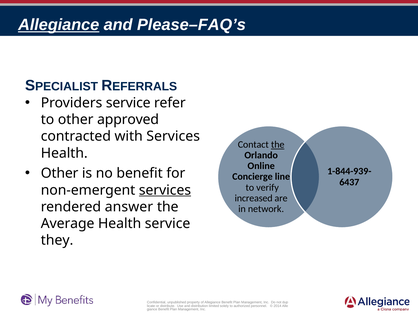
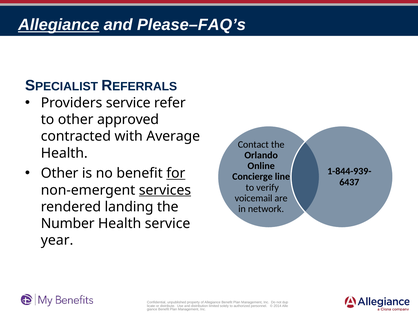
with Services: Services -> Average (173, 136)
the underline: present -> none (278, 144)
for underline: none -> present (176, 173)
increased: increased -> voicemail (254, 198)
answer: answer -> landing (129, 206)
Average: Average -> Number (68, 223)
they: they -> year (57, 240)
